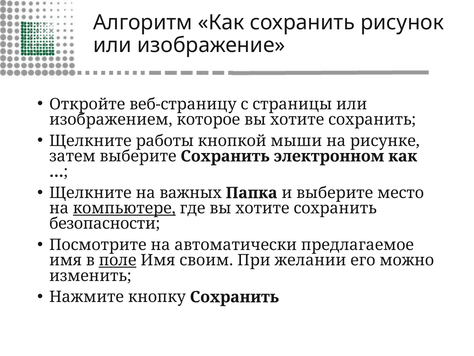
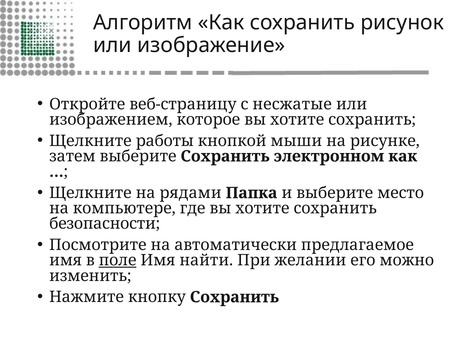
страницы: страницы -> несжатые (292, 104)
важных: важных -> рядами (190, 193)
компьютере underline: present -> none (124, 208)
своим: своим -> найти (206, 260)
